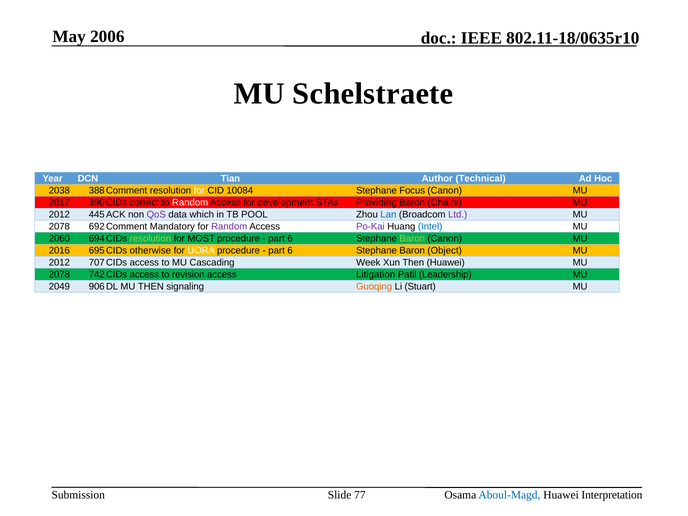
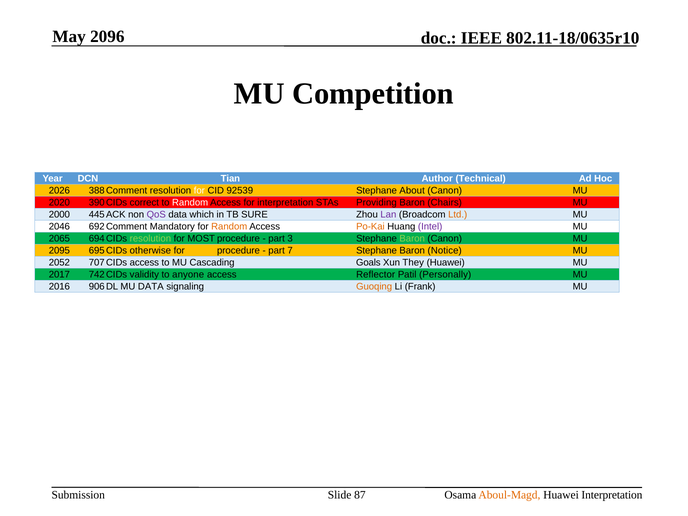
2006: 2006 -> 2096 (107, 36)
Schelstraete: Schelstraete -> Competition (373, 94)
2038: 2038 -> 2026 (59, 191)
10084: 10084 -> 92539 (240, 191)
Focus: Focus -> About (412, 191)
2017: 2017 -> 2020 (59, 203)
for development: development -> interpretation (285, 203)
2012: 2012 -> 2000 (59, 215)
POOL: POOL -> SURE (254, 215)
Lan colour: blue -> purple (388, 215)
Ltd colour: purple -> orange (458, 215)
2078: 2078 -> 2046 (59, 227)
Random colour: purple -> orange (229, 227)
Po-Kai colour: purple -> orange (370, 227)
Intel colour: blue -> purple (430, 227)
2060: 2060 -> 2065 (59, 239)
6: 6 -> 3 (290, 239)
2016: 2016 -> 2095 (59, 251)
UORA colour: white -> yellow (201, 251)
6: 6 -> 7 (290, 251)
Object: Object -> Notice (445, 251)
2012: 2012 -> 2052 (59, 263)
Week: Week -> Goals (368, 263)
Xun Then: Then -> They (413, 263)
2078: 2078 -> 2017 (59, 275)
access: access -> validity (144, 275)
revision: revision -> anyone (188, 275)
Litigation: Litigation -> Reflector (376, 275)
Leadership: Leadership -> Personally (445, 275)
2049: 2049 -> 2016 (59, 287)
MU THEN: THEN -> DATA (151, 287)
Stuart: Stuart -> Frank (420, 287)
77: 77 -> 87 (360, 495)
Aboul-Magd colour: blue -> orange (509, 495)
